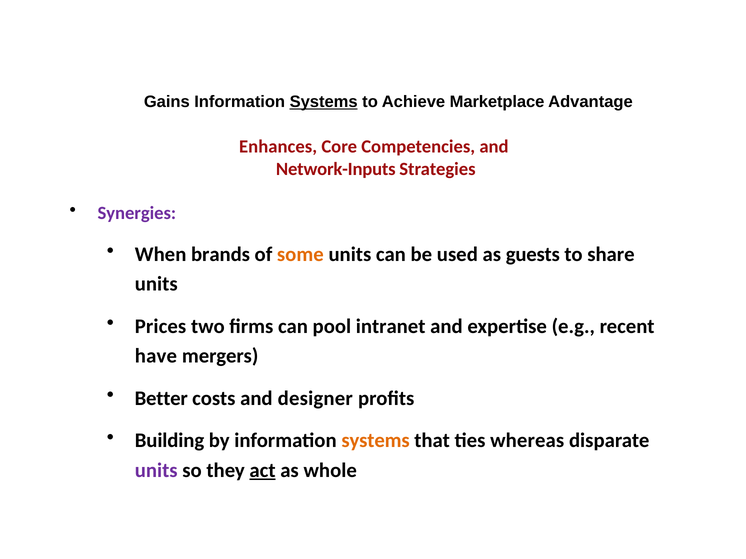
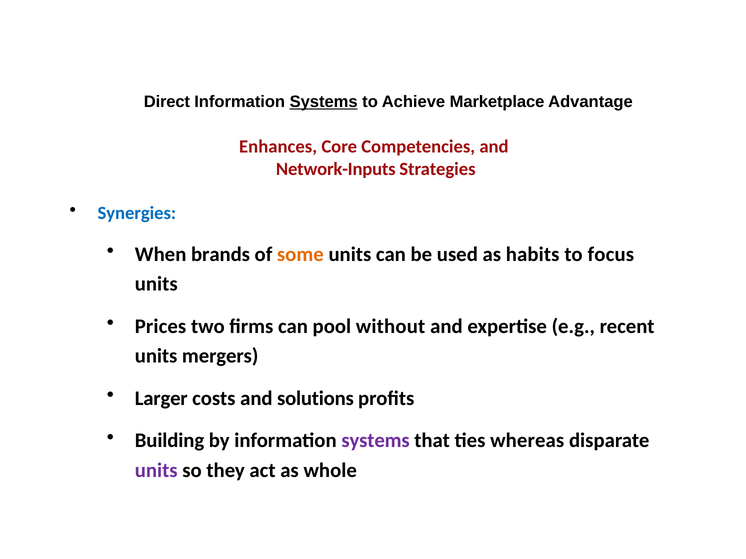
Gains: Gains -> Direct (167, 102)
Synergies colour: purple -> blue (137, 213)
guests: guests -> habits (533, 254)
share: share -> focus (611, 254)
intranet: intranet -> without (391, 327)
have: have -> units (156, 356)
Better: Better -> Larger (161, 399)
designer: designer -> solutions (315, 399)
systems colour: orange -> purple (376, 441)
act underline: present -> none (263, 471)
